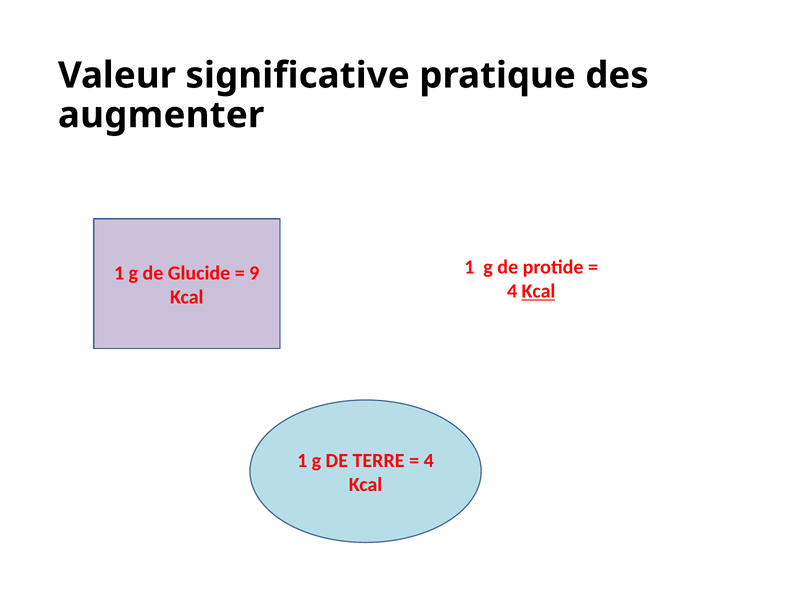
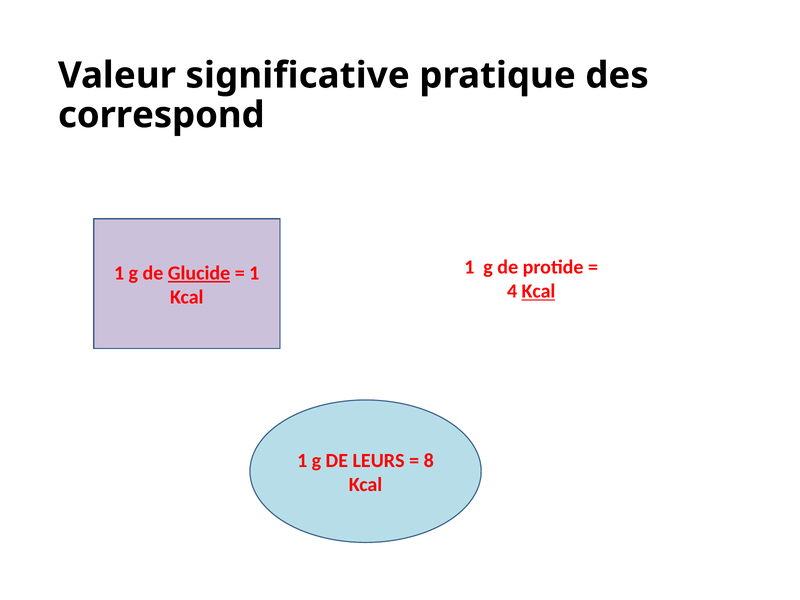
augmenter: augmenter -> correspond (161, 115)
Glucide underline: none -> present (199, 273)
9: 9 -> 1 (254, 273)
TERRE: TERRE -> LEURS (379, 461)
4: 4 -> 8 (429, 461)
